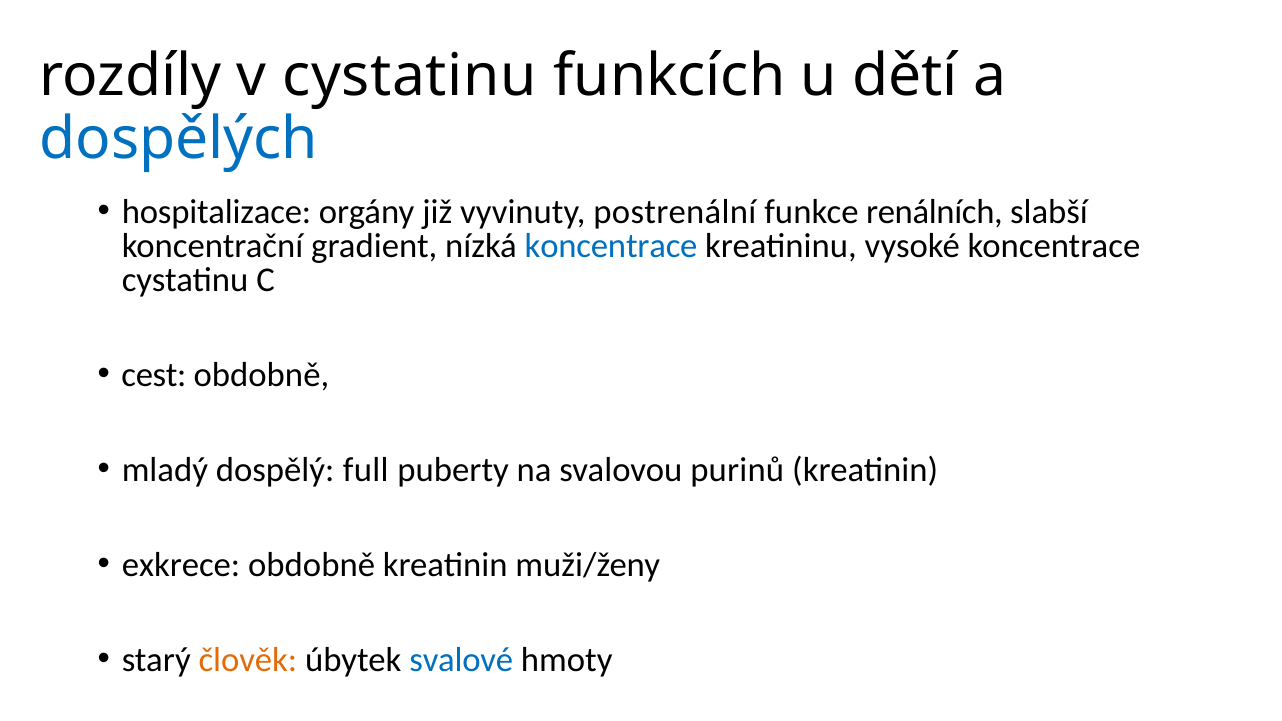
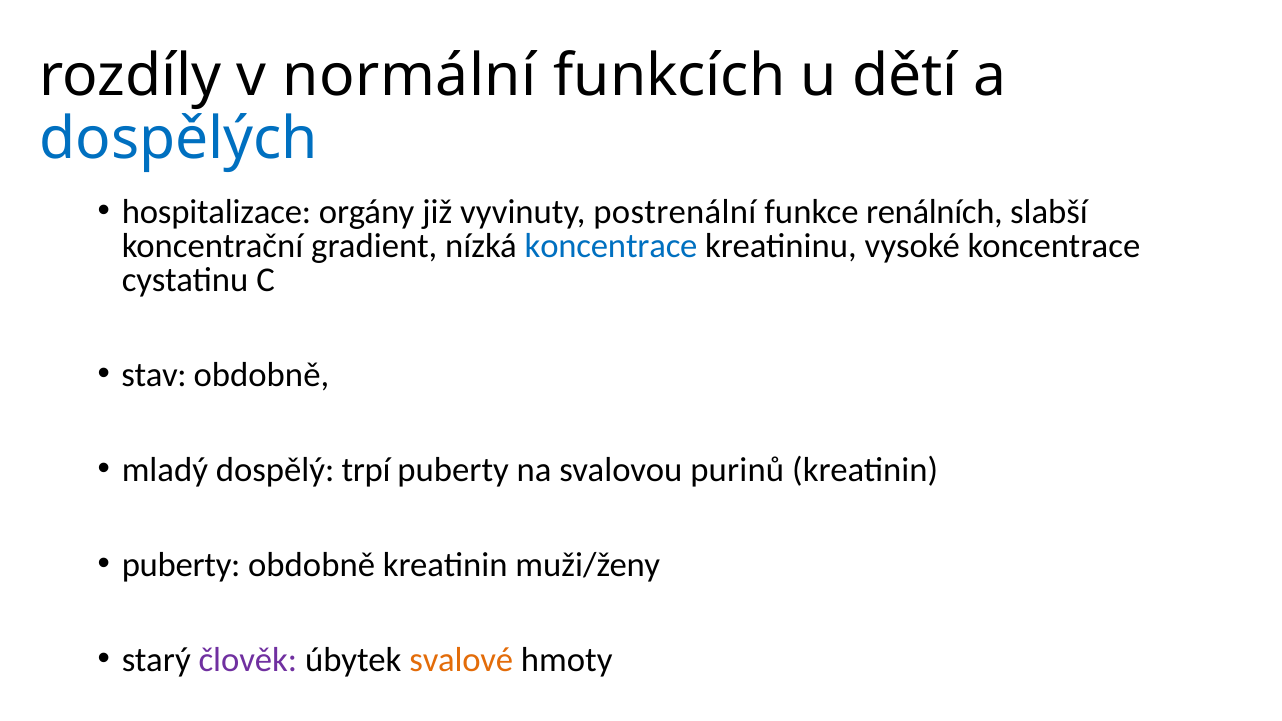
v cystatinu: cystatinu -> normální (410, 76)
cest: cest -> stav (154, 375)
full: full -> trpí (366, 470)
exkrece: exkrece -> puberty (181, 565)
člověk colour: orange -> purple (248, 661)
svalové colour: blue -> orange (461, 661)
